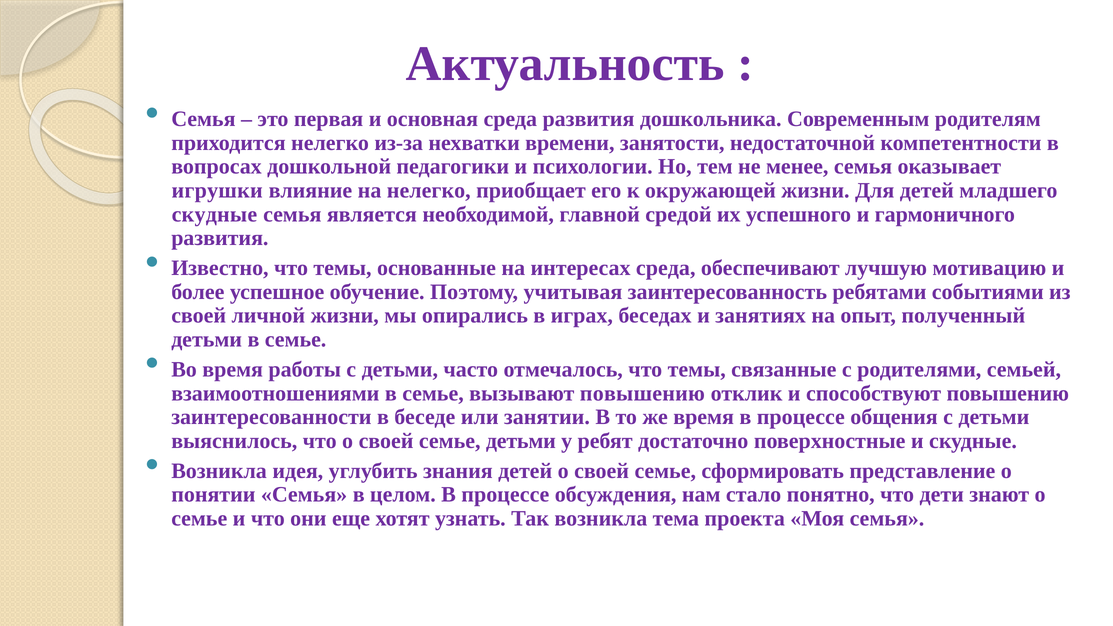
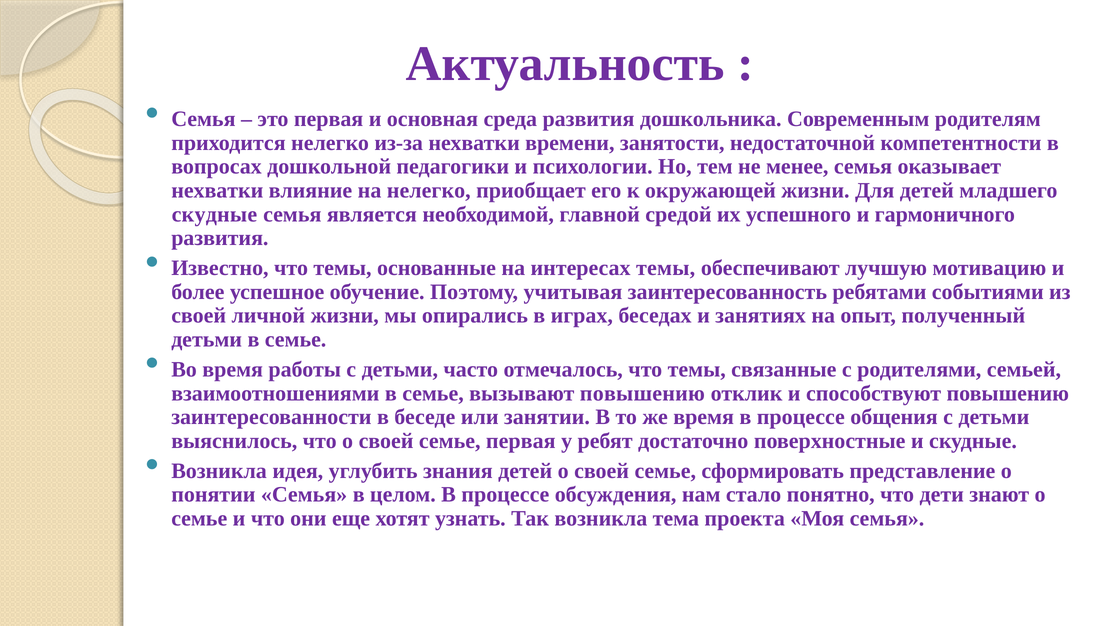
игрушки: игрушки -> нехватки (217, 190)
интересах среда: среда -> темы (666, 268)
семье детьми: детьми -> первая (521, 441)
